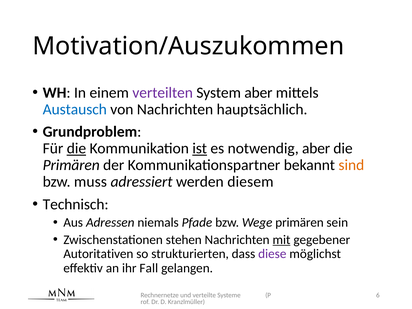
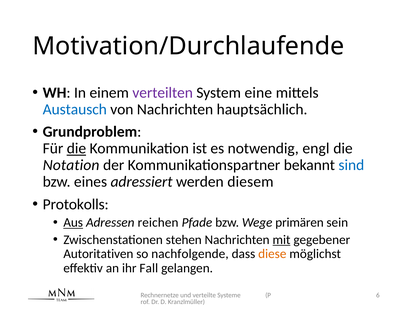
Motivation/Auszukommen: Motivation/Auszukommen -> Motivation/Durchlaufende (188, 46)
System aber: aber -> eine (258, 93)
ist underline: present -> none (200, 148)
notwendig aber: aber -> engl (316, 148)
Primären: Primären -> Notation (71, 165)
sind colour: orange -> blue (351, 165)
muss: muss -> eines (91, 182)
Technisch: Technisch -> Protokolls (76, 204)
Aus underline: none -> present (73, 223)
niemals: niemals -> reichen (158, 223)
strukturierten: strukturierten -> nachfolgende (190, 254)
diese colour: purple -> orange (272, 254)
